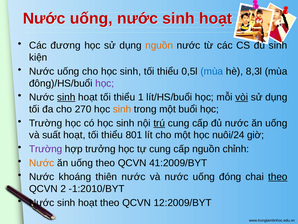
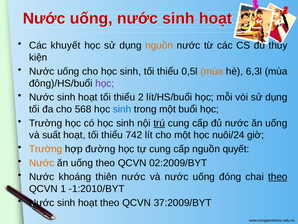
đương: đương -> khuyết (66, 45)
đủ sinh: sinh -> thủy (278, 45)
mùa colour: blue -> orange (212, 71)
8,3l: 8,3l -> 6,3l (254, 71)
sinh underline: present -> none (66, 97)
1: 1 -> 2 (141, 97)
vòi underline: present -> none (242, 97)
270: 270 -> 568 (83, 109)
sinh colour: orange -> blue (122, 109)
801: 801 -> 742 (134, 135)
Trường colour: purple -> orange (46, 149)
trưởng: trưởng -> đường (100, 149)
chỉnh: chỉnh -> quyết (236, 149)
41:2009/BYT: 41:2009/BYT -> 02:2009/BYT (178, 163)
2: 2 -> 1 (63, 188)
12:2009/BYT: 12:2009/BYT -> 37:2009/BYT (183, 202)
